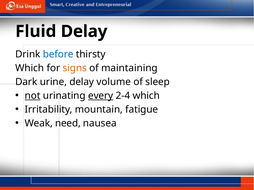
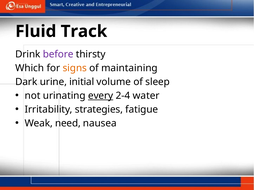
Fluid Delay: Delay -> Track (84, 31)
before colour: blue -> purple (58, 54)
urine delay: delay -> initial (82, 82)
not underline: present -> none (33, 96)
2-4 which: which -> water (146, 96)
mountain: mountain -> strategies (99, 110)
